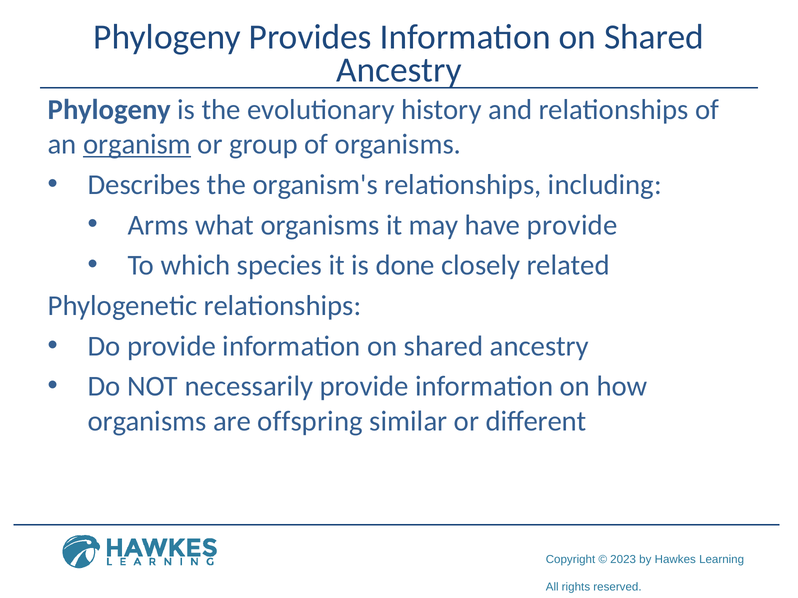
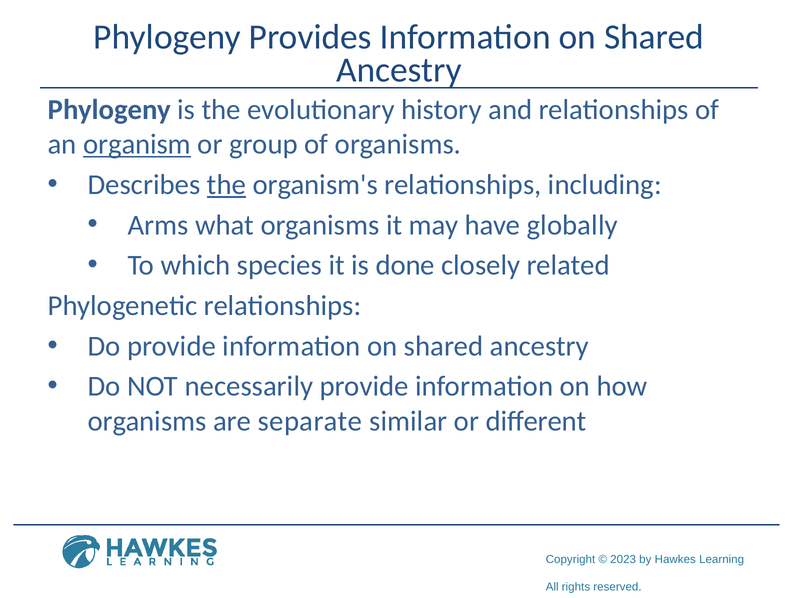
the underline: none -> present (227, 185)
have provide: provide -> globally (572, 225)
offspring: offspring -> separate (310, 421)
